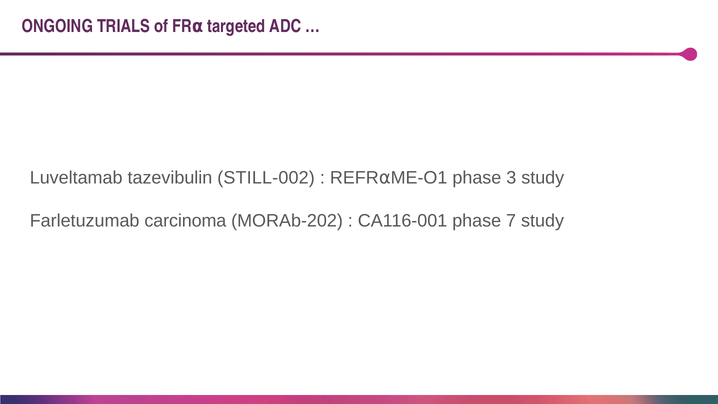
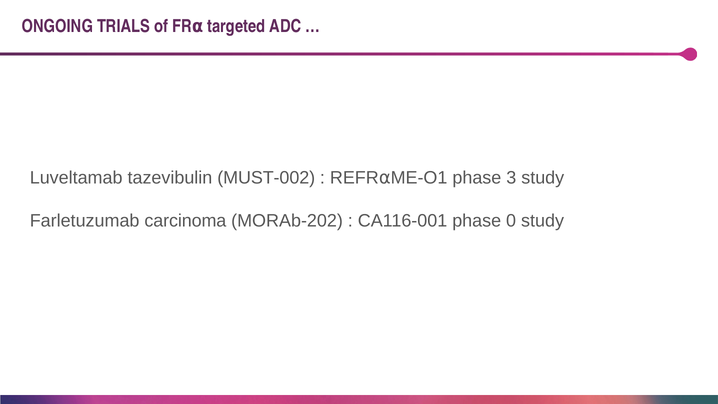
STILL-002: STILL-002 -> MUST-002 (266, 178)
7: 7 -> 0 (511, 221)
